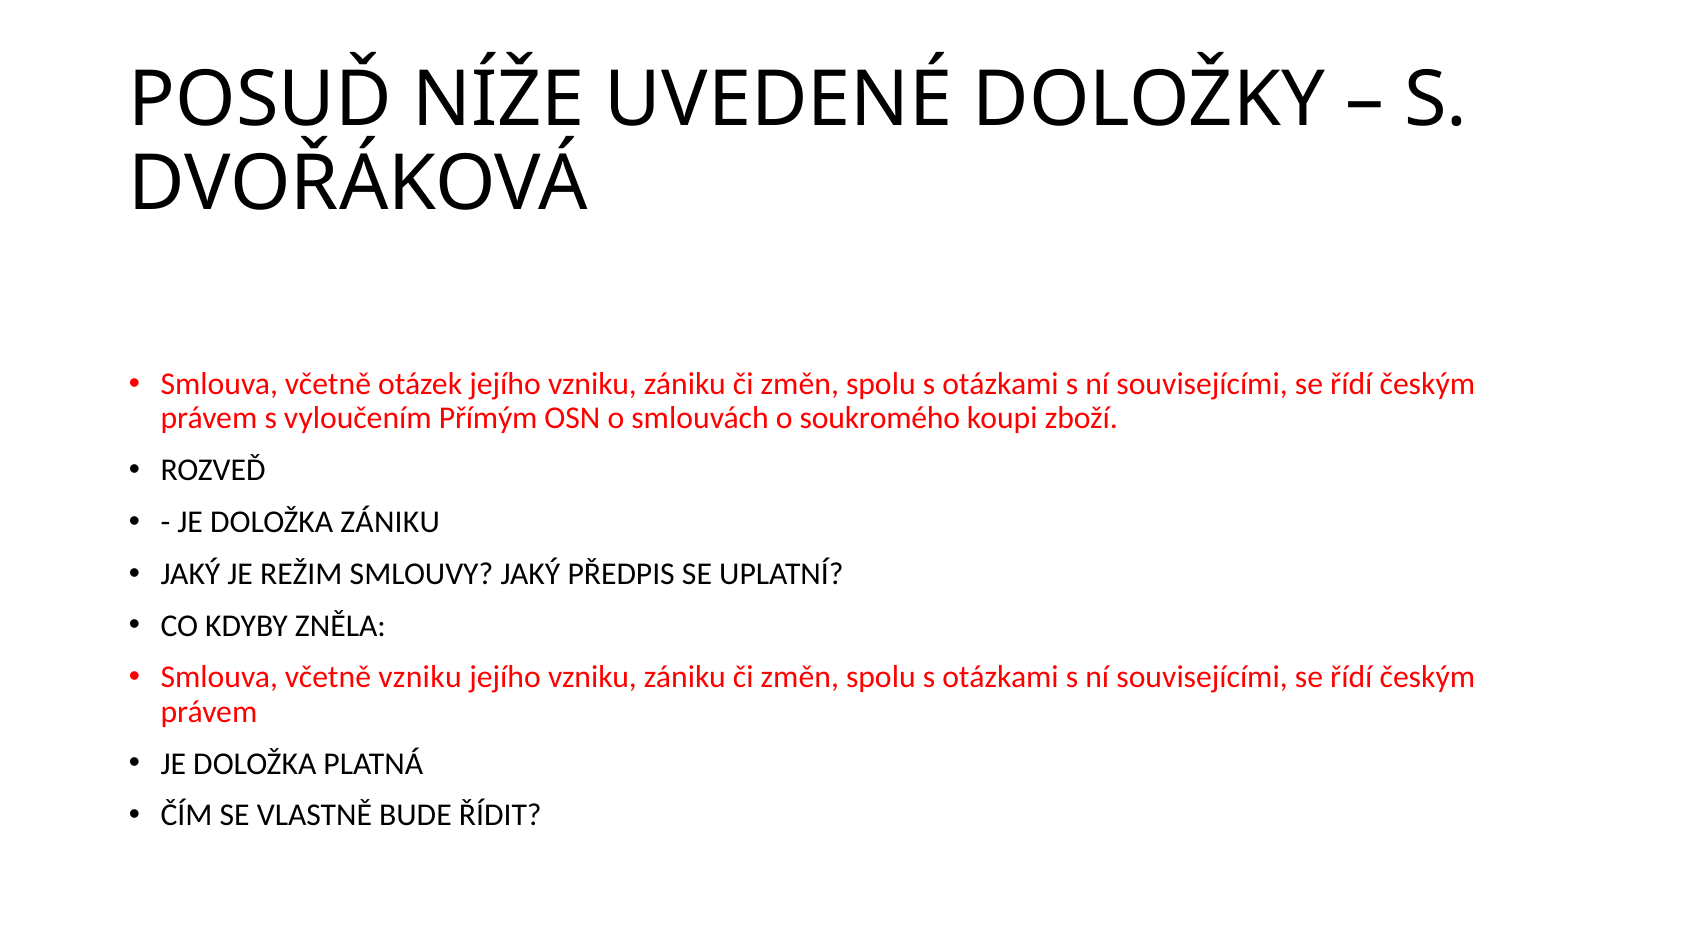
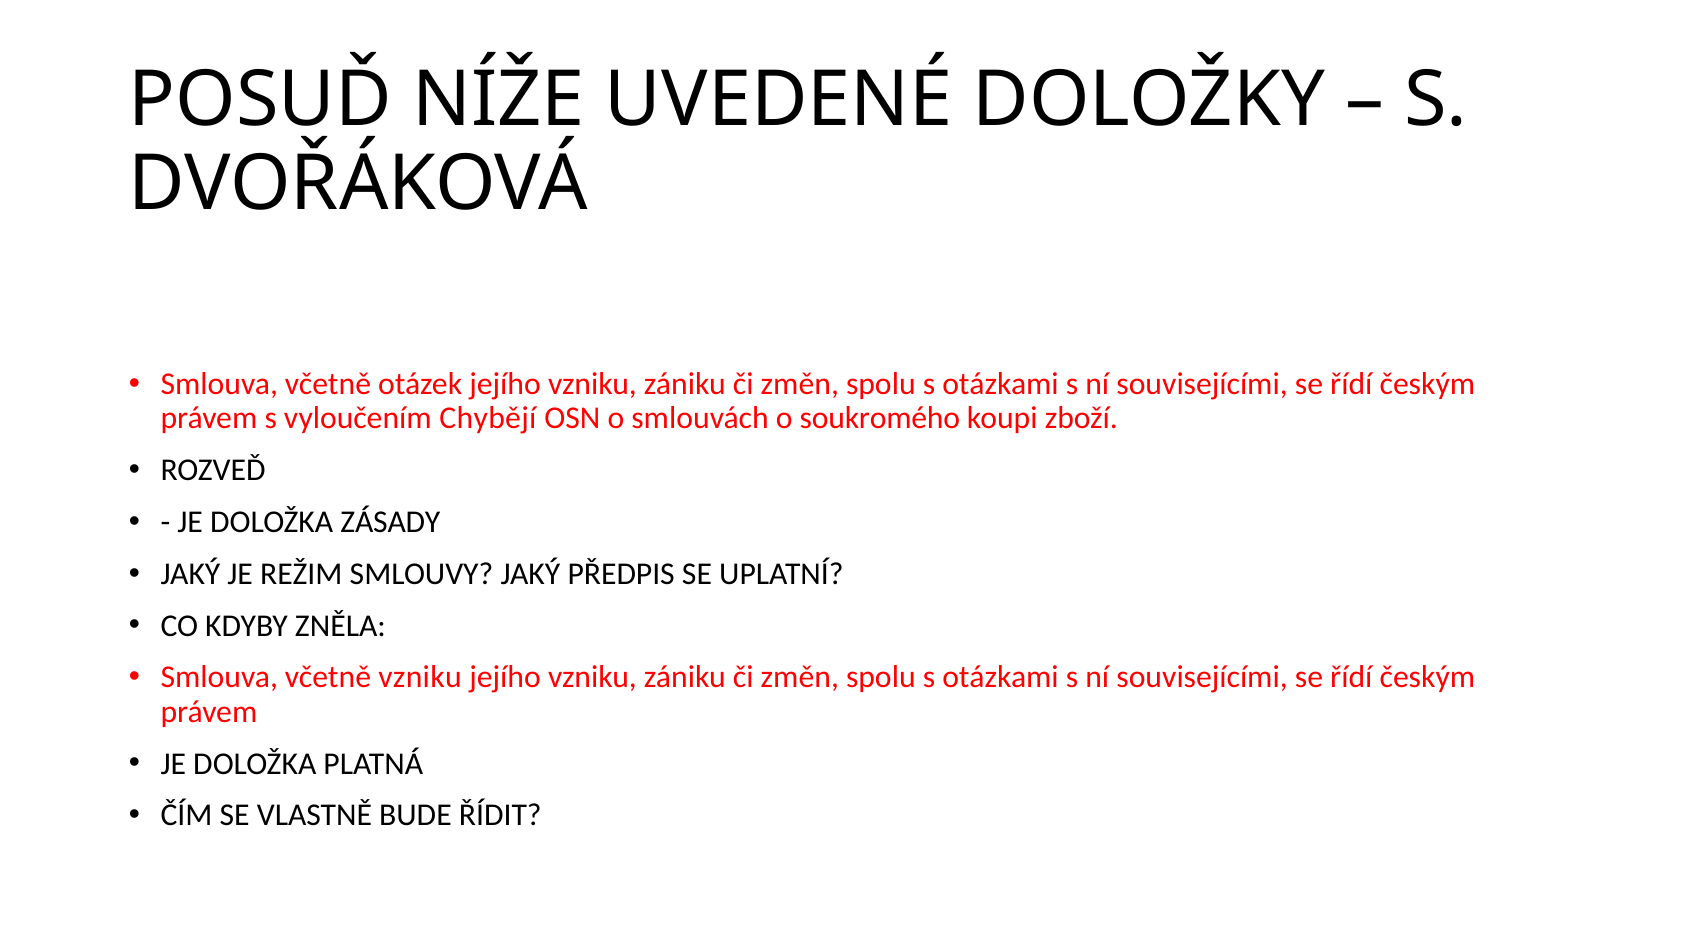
Přímým: Přímým -> Chybějí (488, 418)
DOLOŽKA ZÁNIKU: ZÁNIKU -> ZÁSADY (390, 522)
